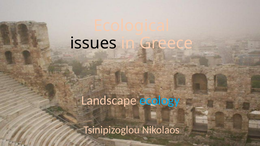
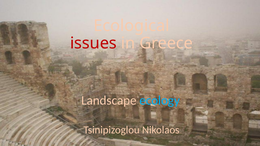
issues colour: black -> red (93, 43)
